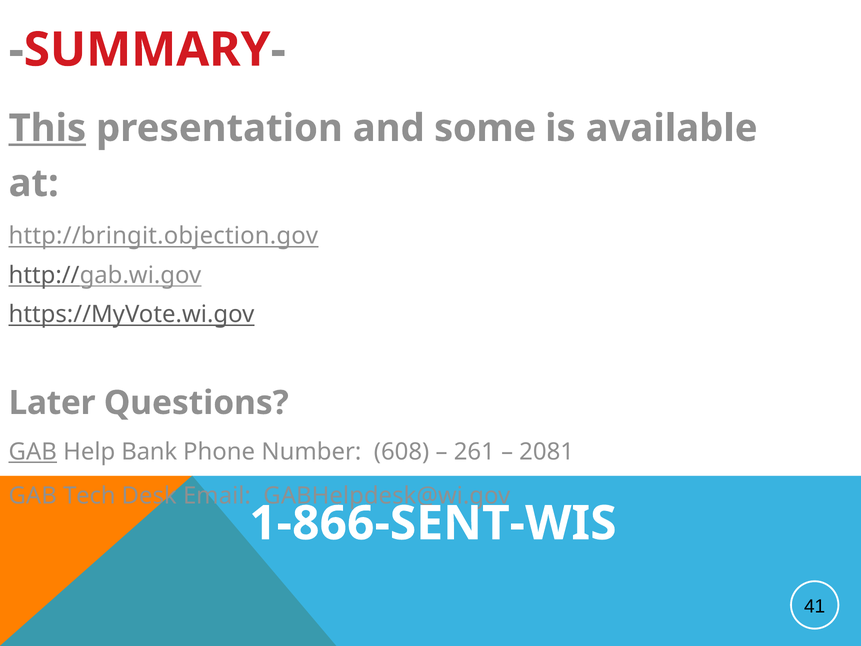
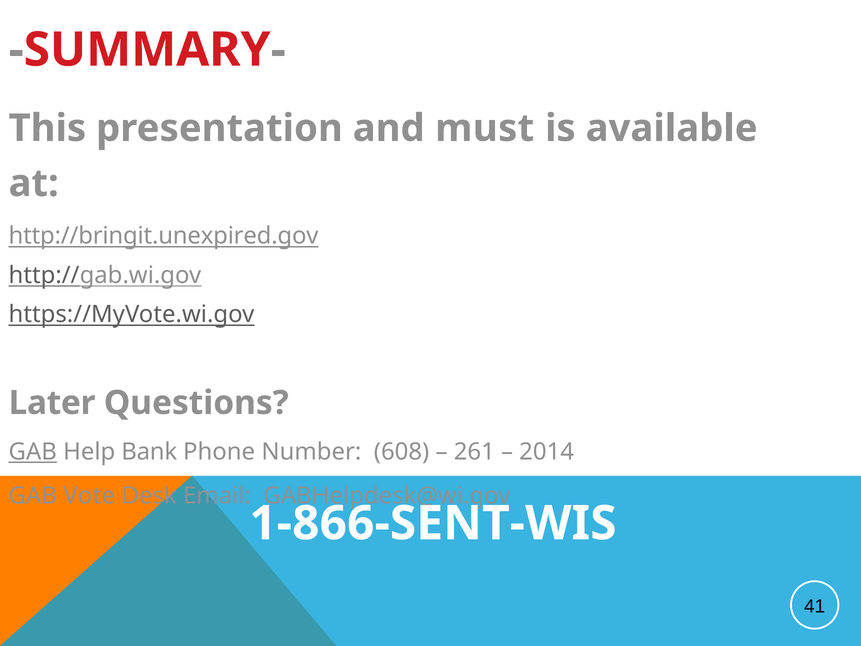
This underline: present -> none (47, 128)
some: some -> must (485, 128)
http://bringit.objection.gov: http://bringit.objection.gov -> http://bringit.unexpired.gov (164, 236)
2081: 2081 -> 2014 (547, 452)
Tech: Tech -> Vote (89, 496)
